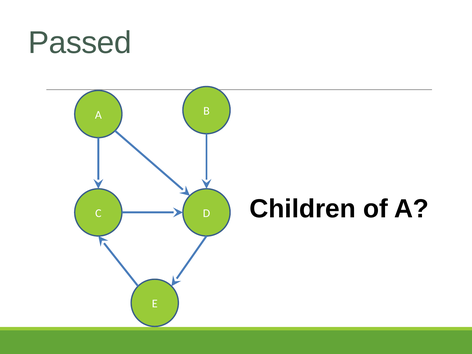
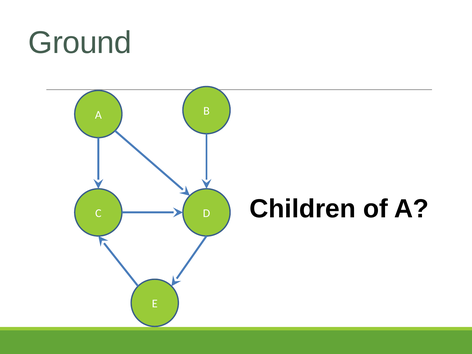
Passed: Passed -> Ground (80, 43)
